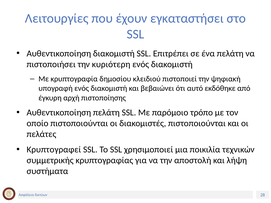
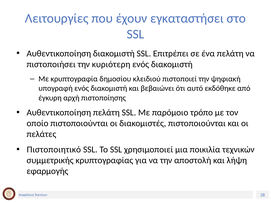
Κρυπτογραφεί: Κρυπτογραφεί -> Πιστοποιητικό (54, 150)
συστήματα: συστήματα -> εφαρμογής (47, 171)
